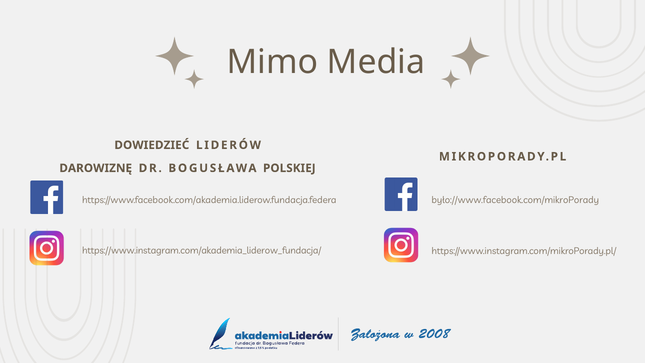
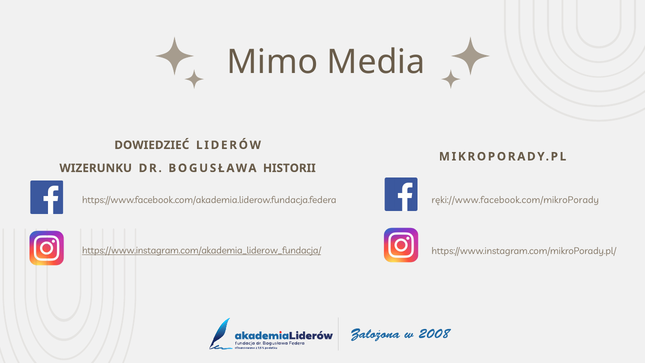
DAROWIZNĘ: DAROWIZNĘ -> WIZERUNKU (96, 168)
POLSKIEJ: POLSKIEJ -> HISTORII (289, 168)
było://www.facebook.com/mikroPorady: było://www.facebook.com/mikroPorady -> ręki://www.facebook.com/mikroPorady (515, 200)
https://www.instagram.com/akademia_liderow_fundacja/ underline: none -> present (202, 251)
